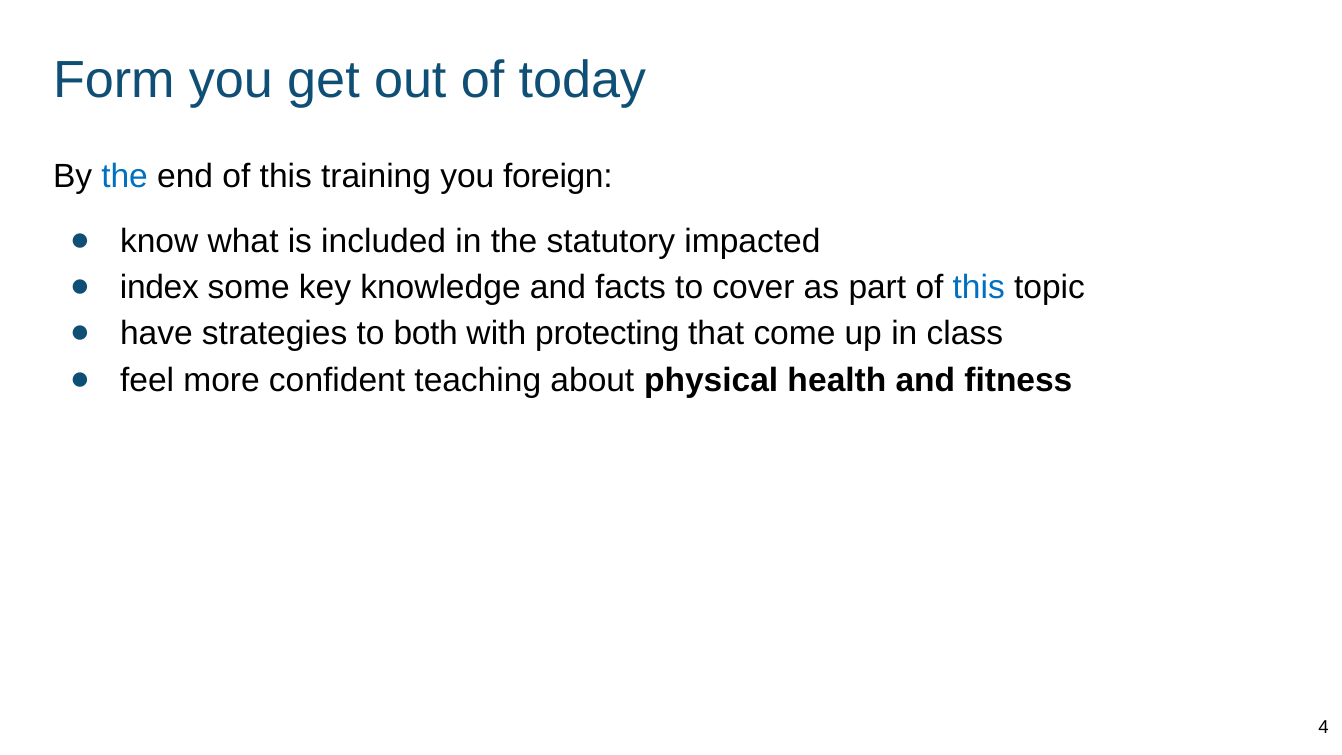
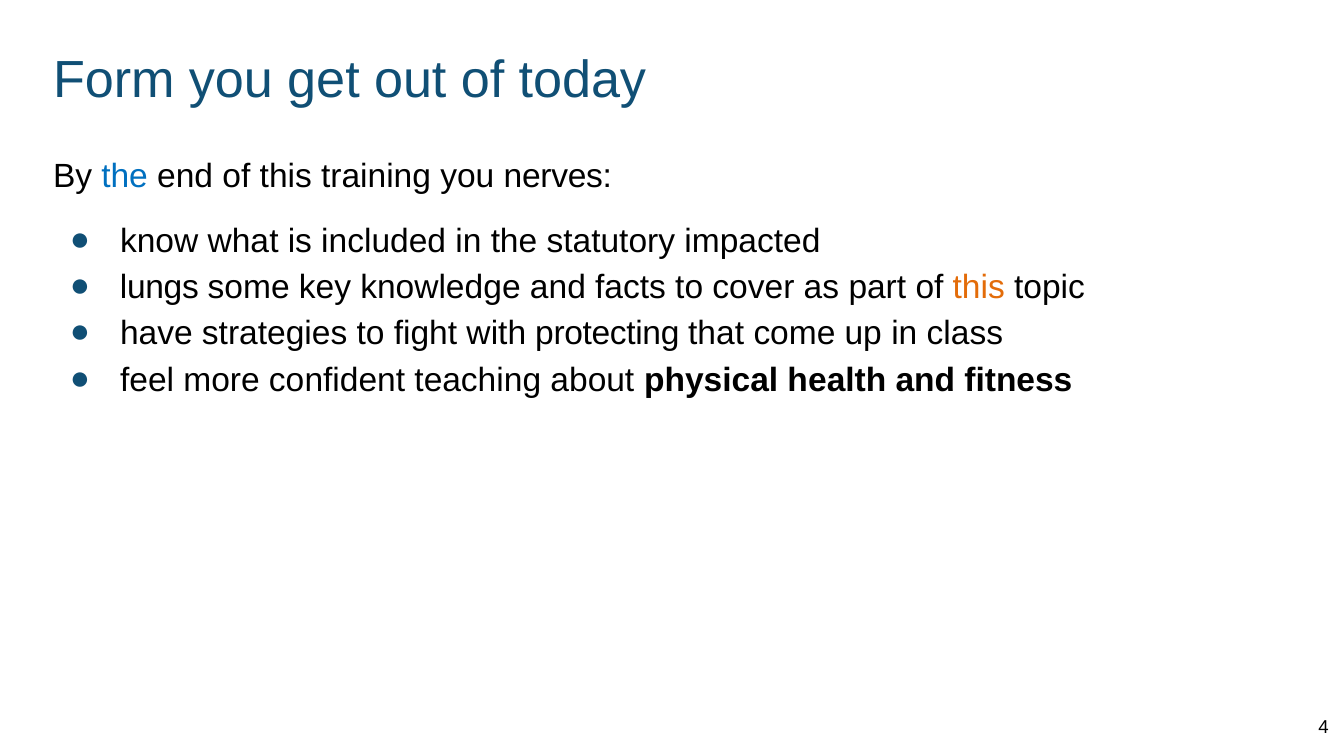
foreign: foreign -> nerves (558, 176)
index: index -> lungs (159, 287)
this colour: blue -> orange (979, 287)
both: both -> fight (425, 334)
